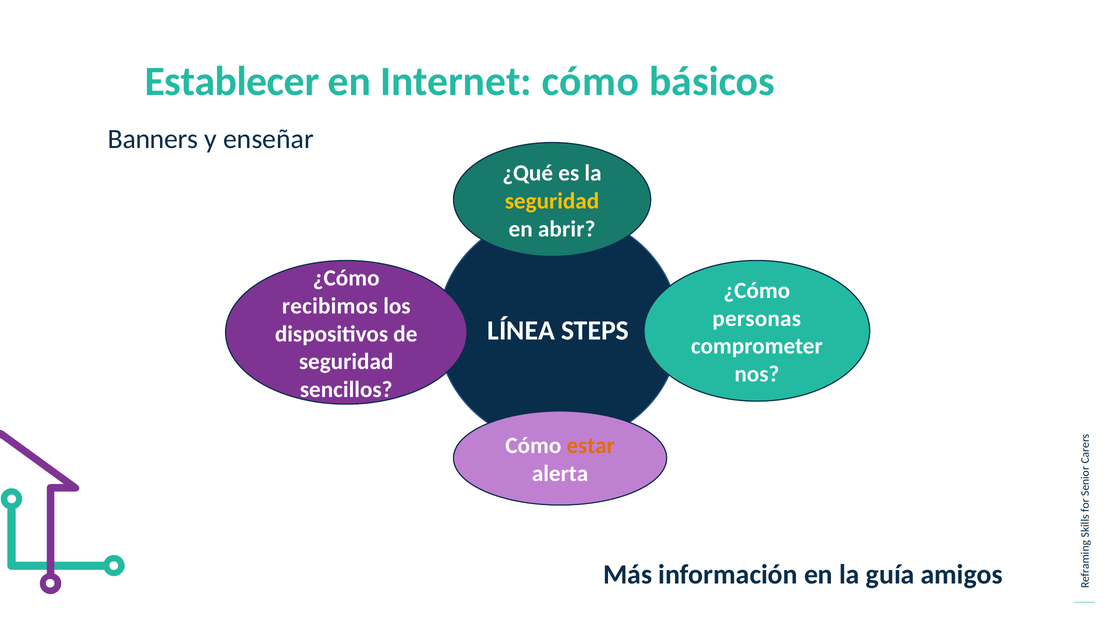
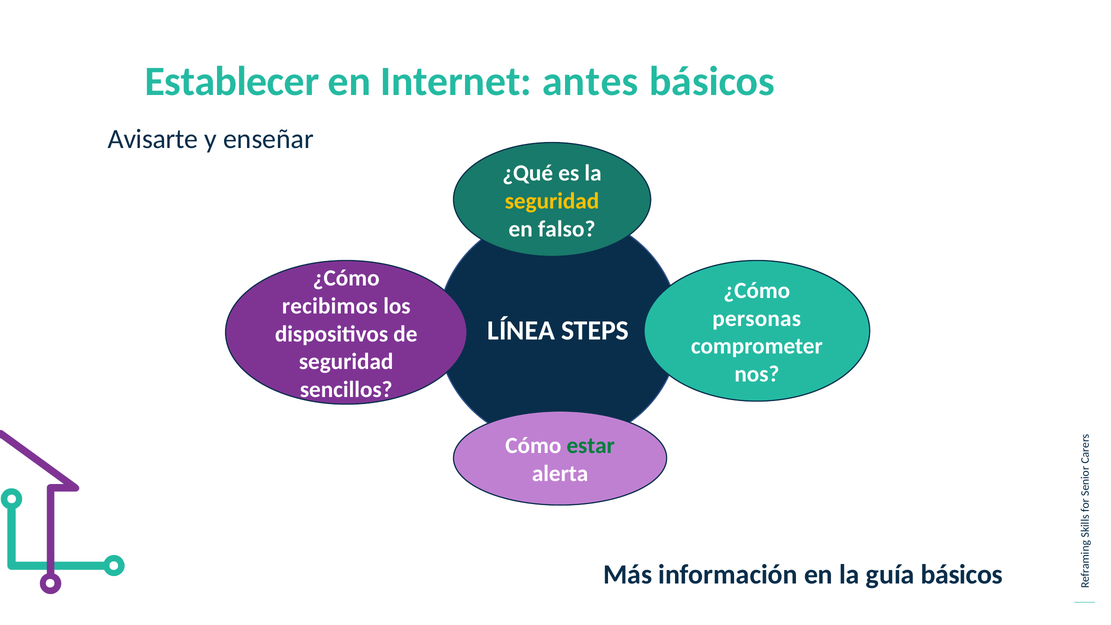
Internet cómo: cómo -> antes (590, 81)
Banners: Banners -> Avisarte (153, 139)
abrir: abrir -> falso (567, 229)
estar colour: orange -> green (591, 446)
guía amigos: amigos -> básicos (962, 574)
